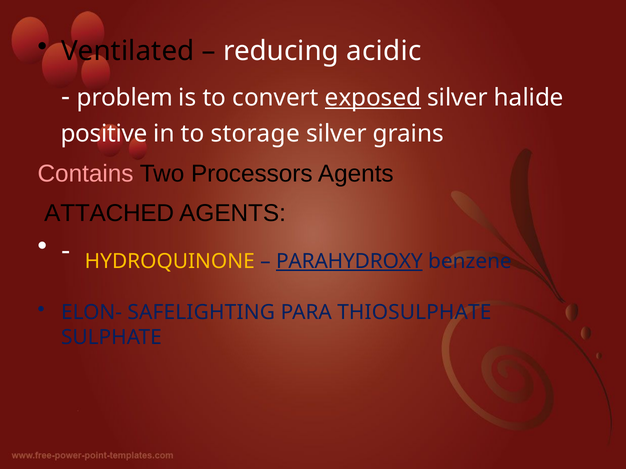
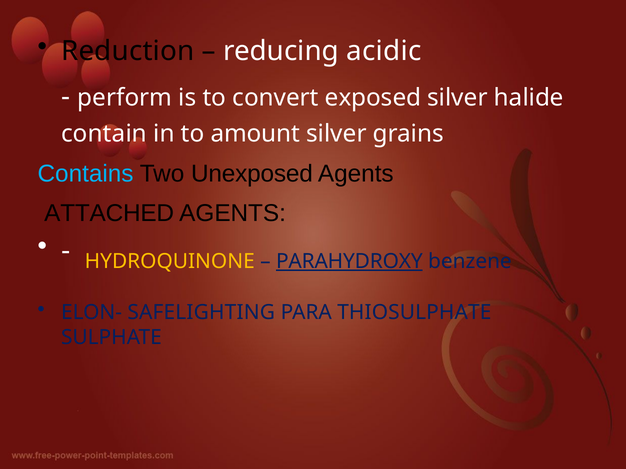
Ventilated: Ventilated -> Reduction (128, 51)
problem: problem -> perform (125, 98)
exposed underline: present -> none (373, 98)
positive: positive -> contain (104, 134)
storage: storage -> amount (255, 134)
Contains colour: pink -> light blue (86, 174)
Processors: Processors -> Unexposed (252, 174)
